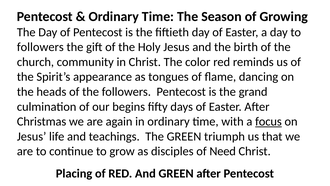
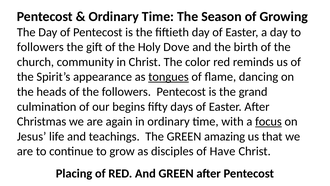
Holy Jesus: Jesus -> Dove (176, 47)
tongues underline: none -> present (168, 77)
triumph: triumph -> amazing (225, 136)
Need: Need -> Have (223, 151)
